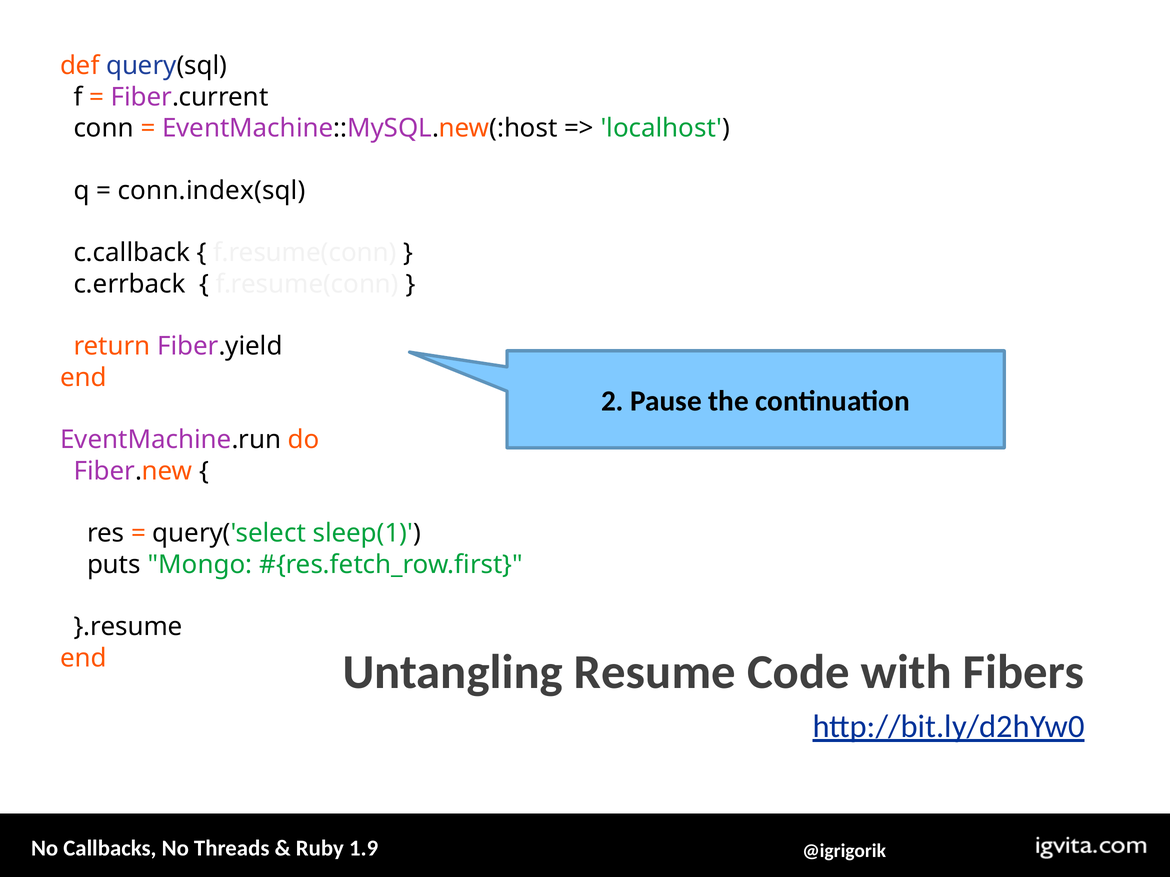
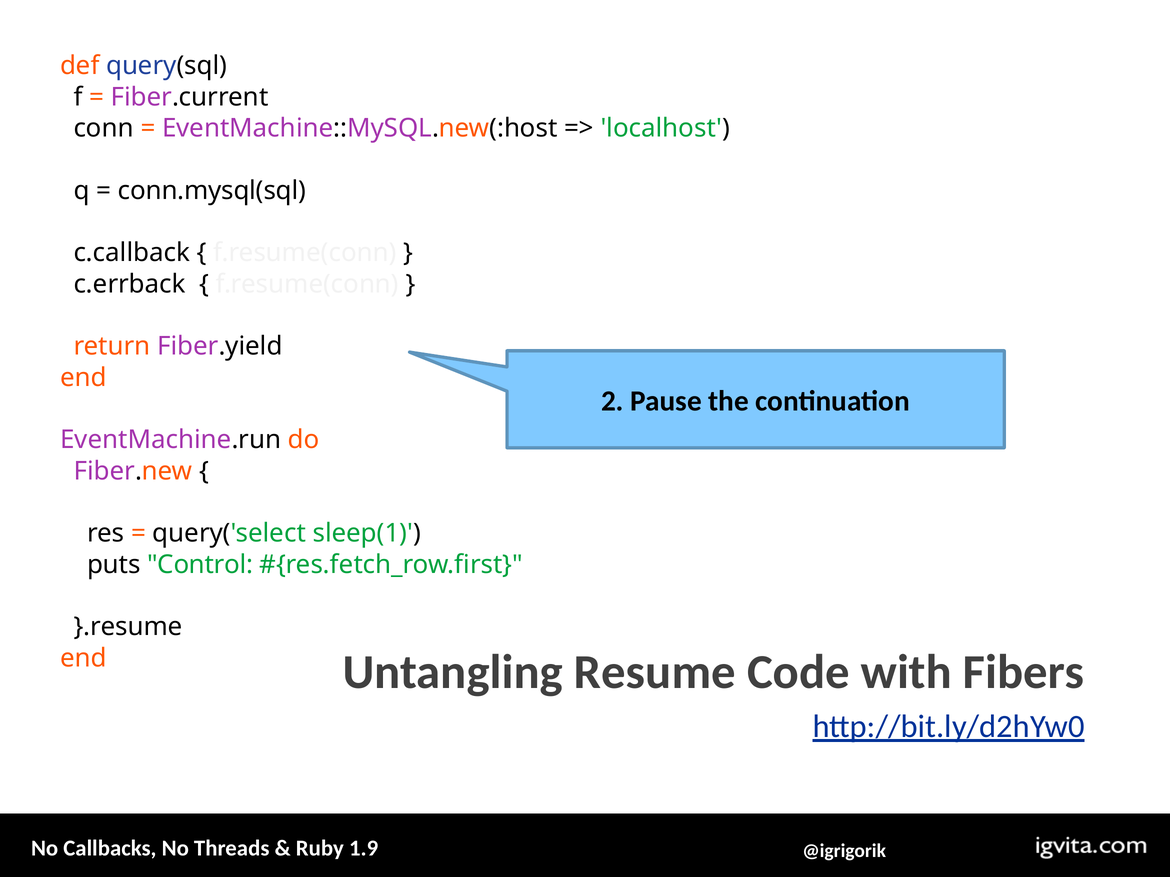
conn.index(sql: conn.index(sql -> conn.mysql(sql (212, 191)
Mongo: Mongo -> Control (200, 565)
